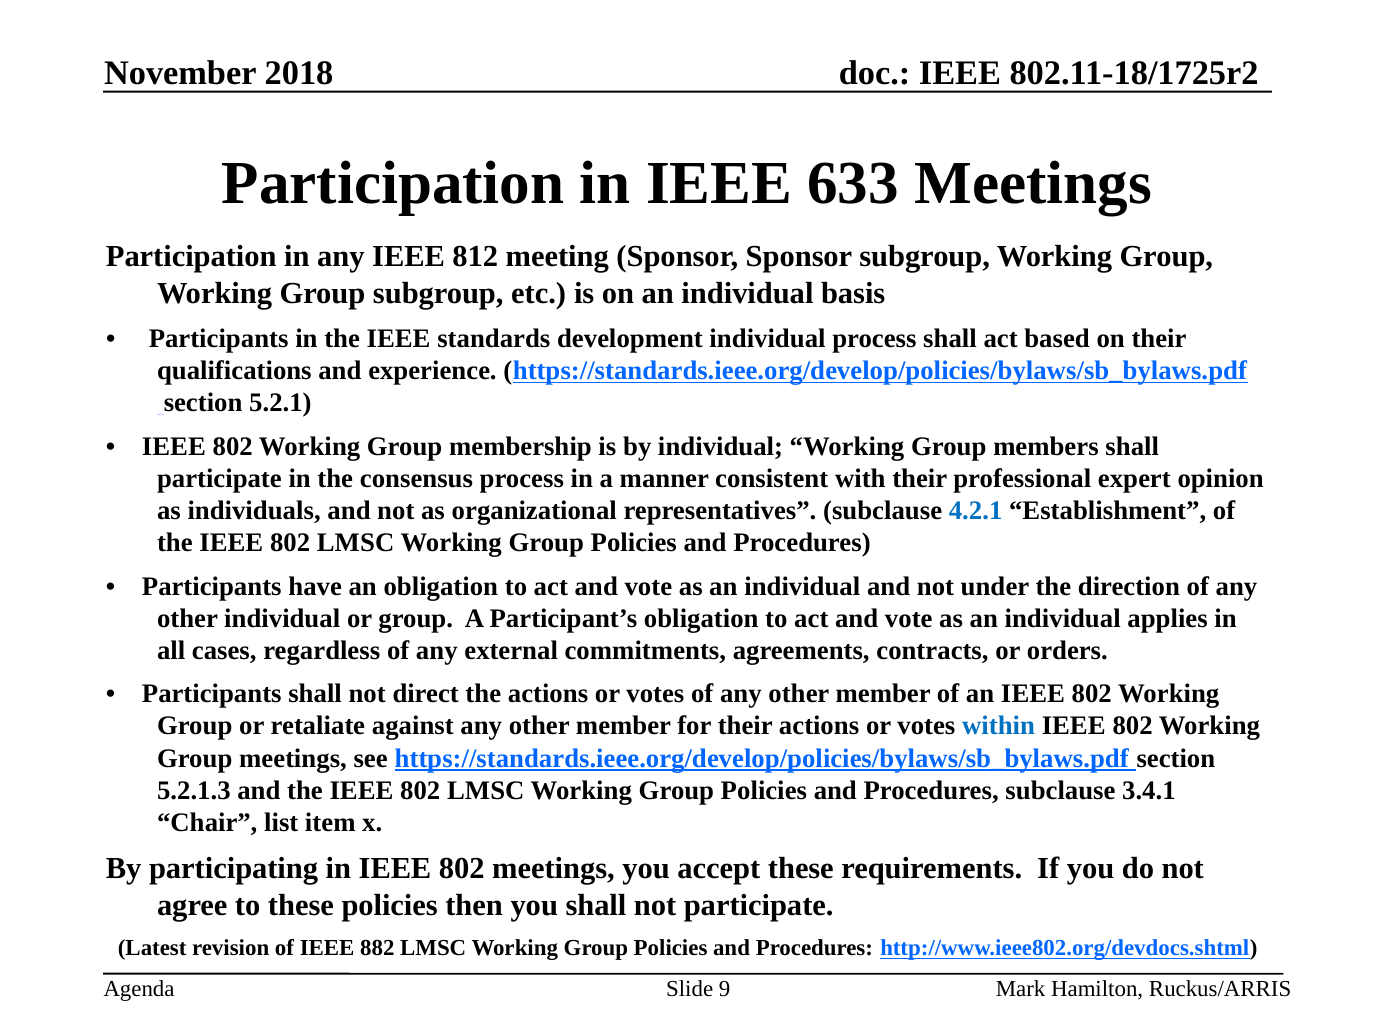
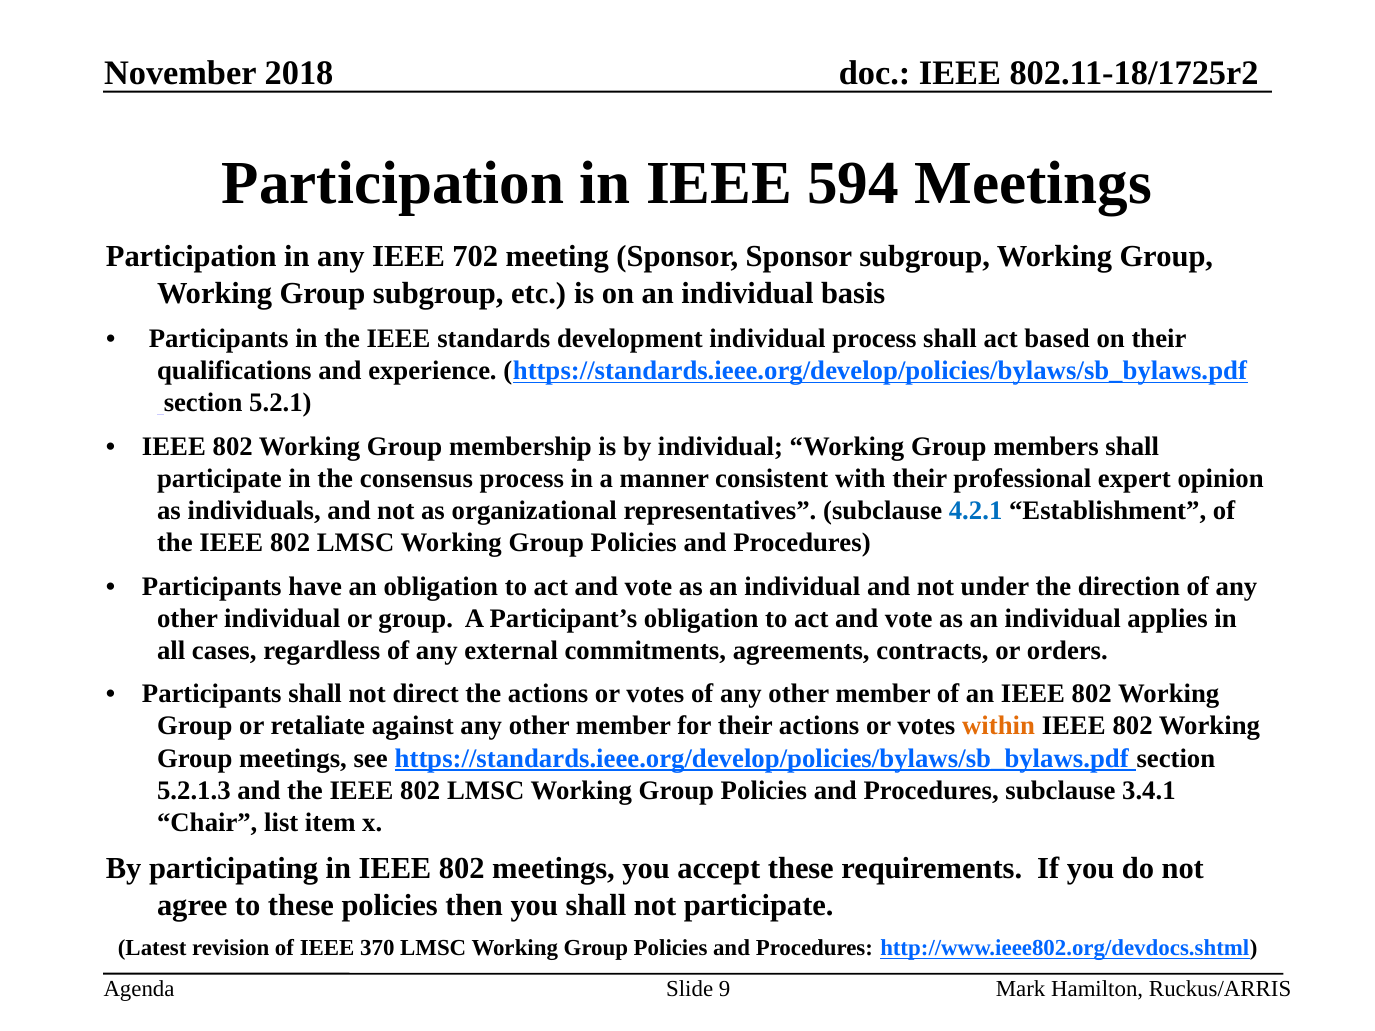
633: 633 -> 594 (853, 183)
812: 812 -> 702 (475, 257)
within colour: blue -> orange (999, 726)
882: 882 -> 370 (377, 948)
